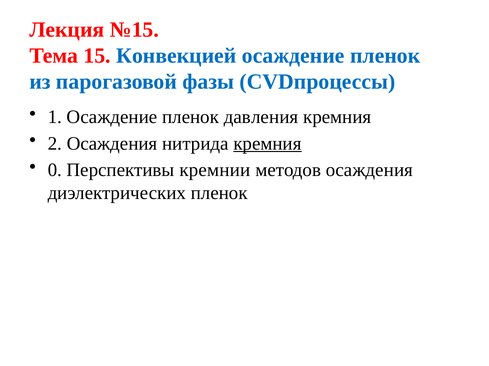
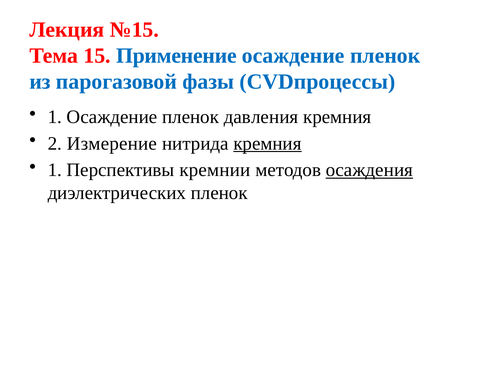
Конвекцией: Конвекцией -> Применение (176, 56)
2 Осаждения: Осаждения -> Измерение (112, 144)
0: 0 -> 1 (55, 170)
осаждения underline: none -> present (369, 170)
